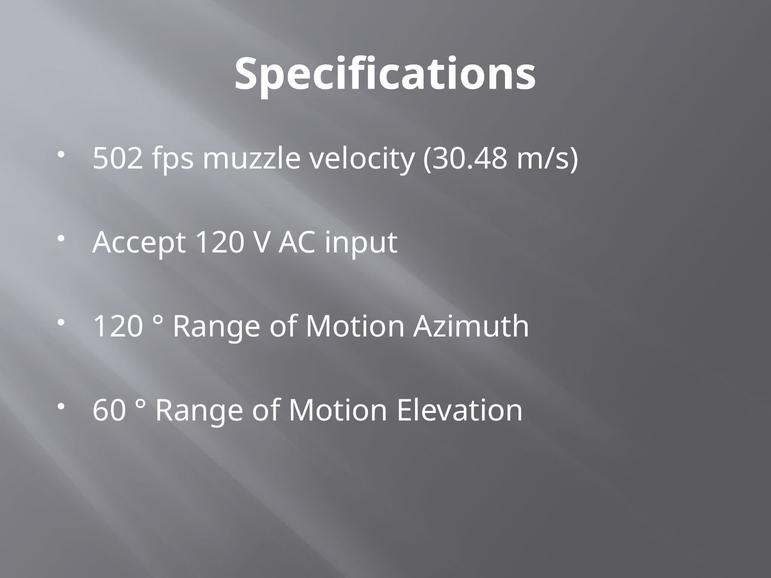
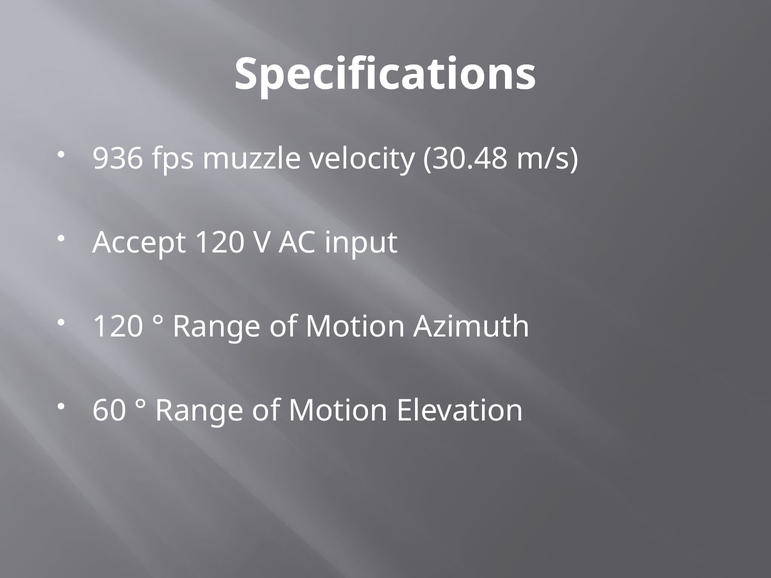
502: 502 -> 936 (118, 159)
